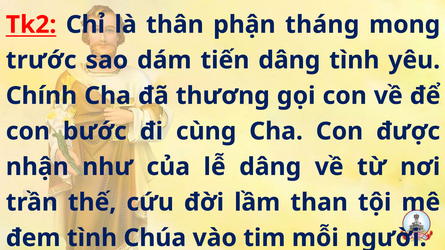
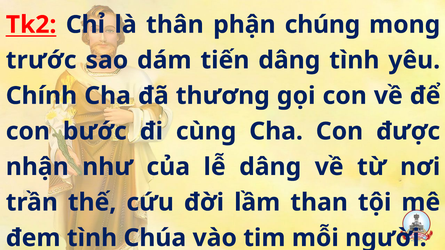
tháng: tháng -> chúng (322, 25)
